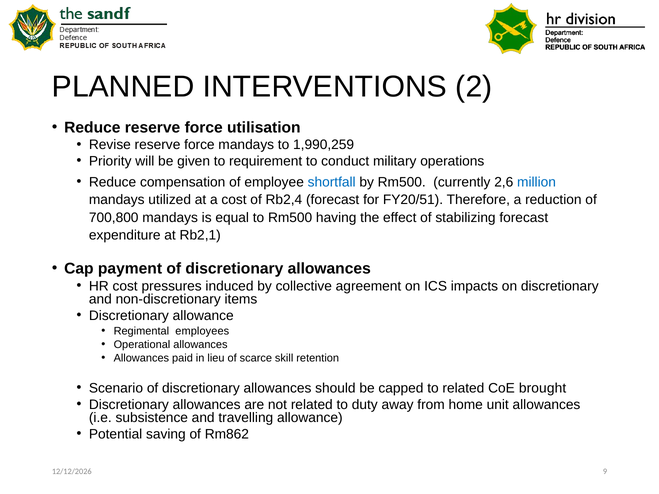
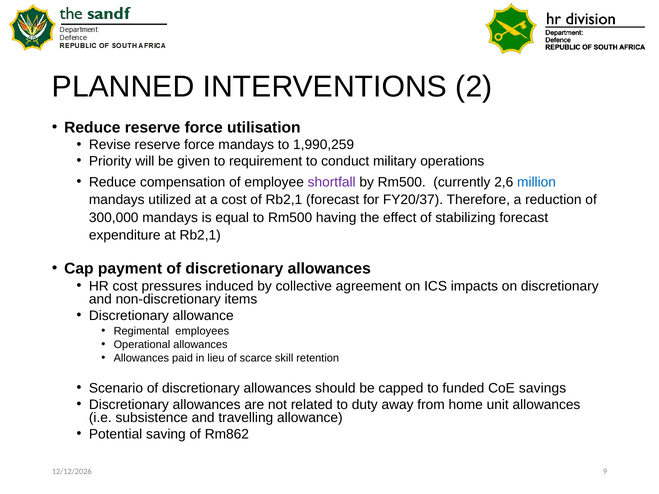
shortfall colour: blue -> purple (332, 182)
of Rb2,4: Rb2,4 -> Rb2,1 (284, 200)
FY20/51: FY20/51 -> FY20/37 (413, 200)
700,800: 700,800 -> 300,000 (114, 218)
to related: related -> funded (463, 388)
brought: brought -> savings (543, 388)
